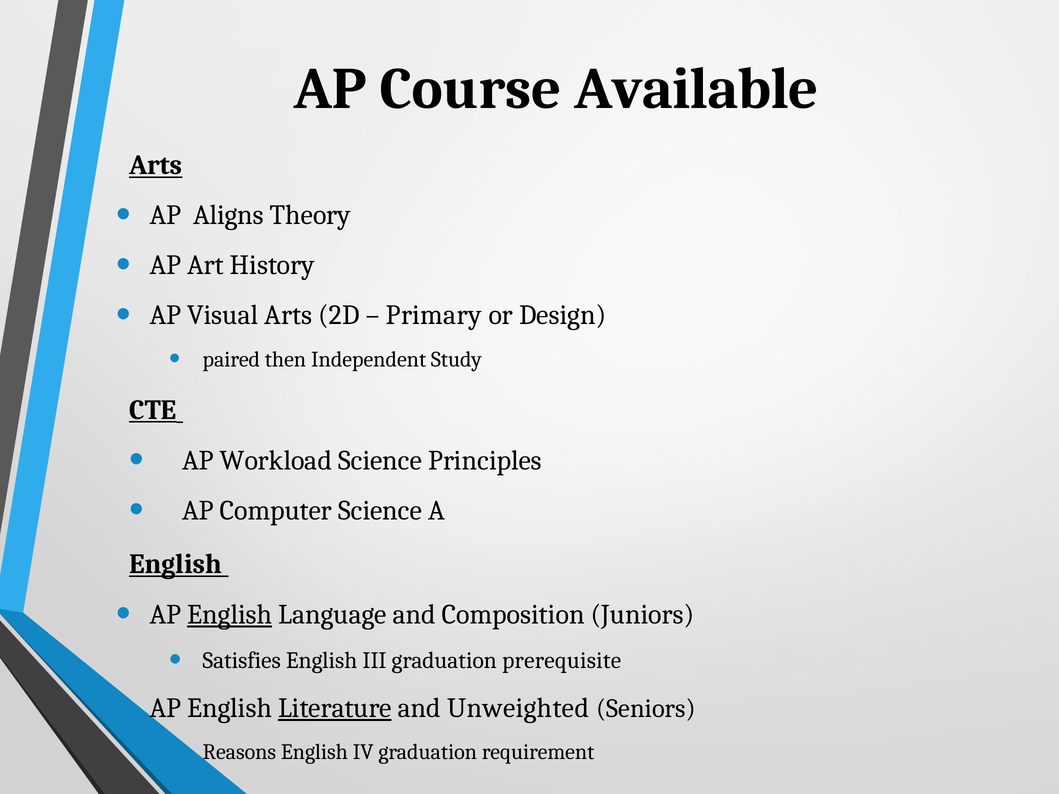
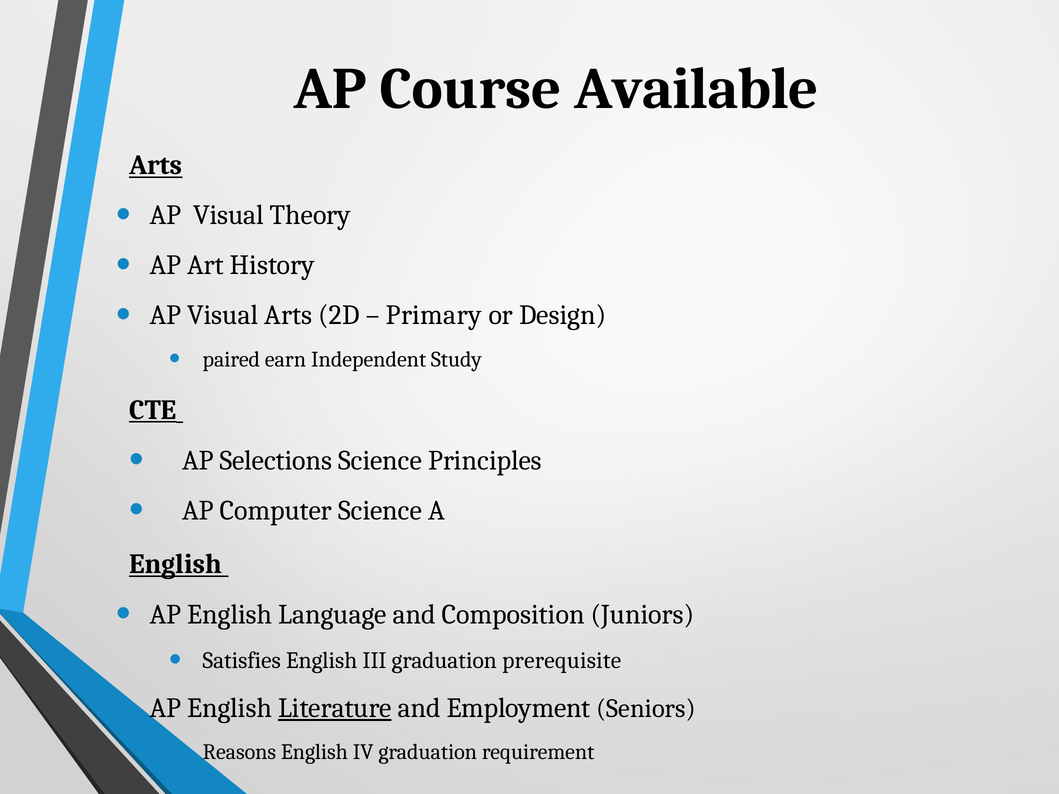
Aligns: Aligns -> Visual (229, 215)
then: then -> earn (285, 359)
Workload: Workload -> Selections (276, 460)
English underline: present -> none (230, 615)
Unweighted: Unweighted -> Employment (518, 708)
